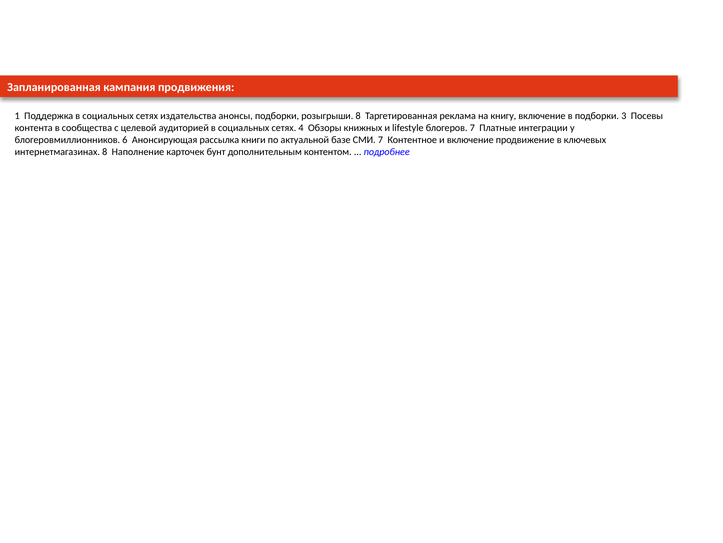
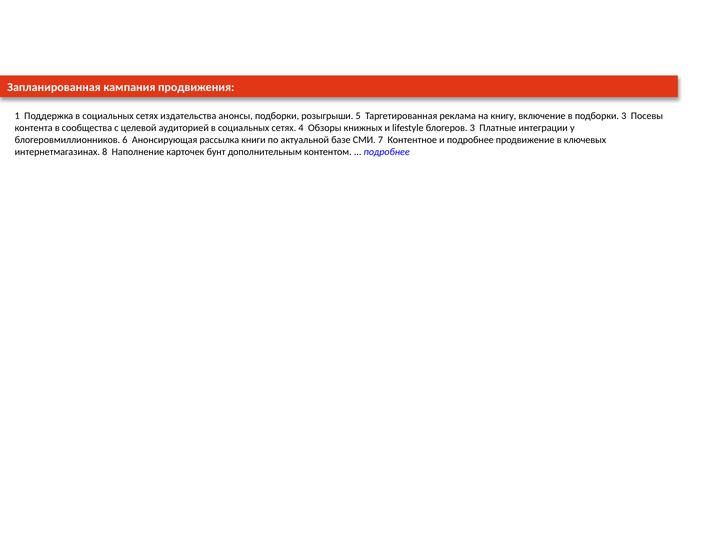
розыгрыши 8: 8 -> 5 (358, 116)
блогеров 7: 7 -> 3 (472, 128)
и включение: включение -> подробнее (470, 140)
